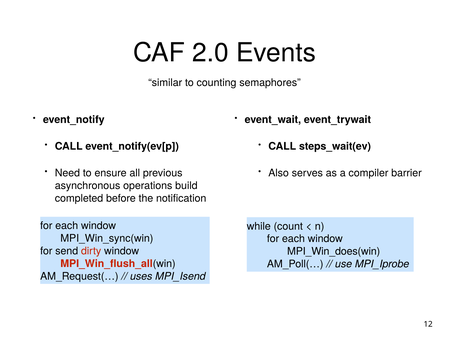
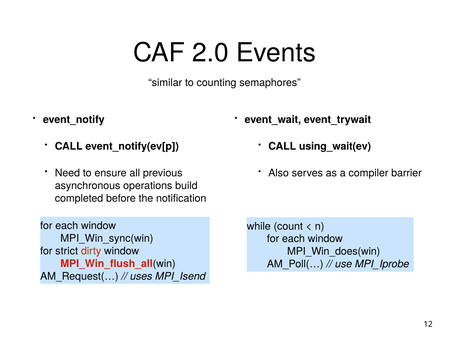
steps_wait(ev: steps_wait(ev -> using_wait(ev (335, 146)
send: send -> strict (67, 251)
